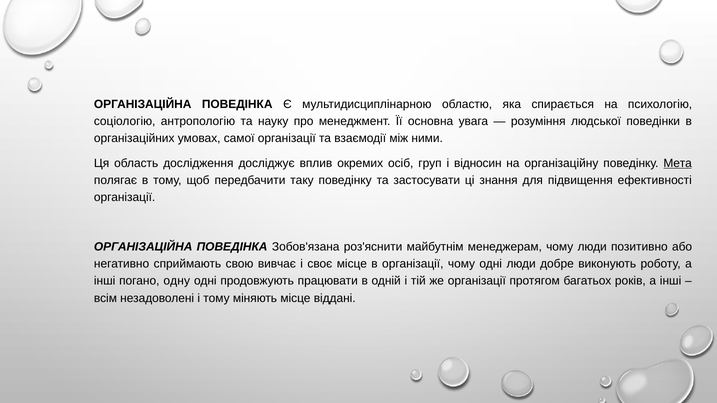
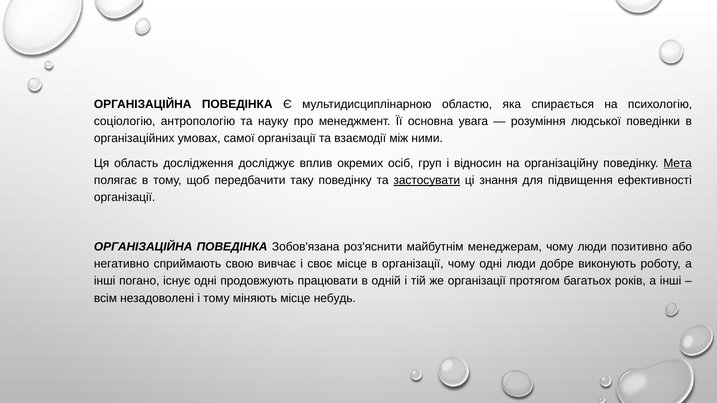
застосувати underline: none -> present (427, 180)
одну: одну -> існує (177, 281)
віддані: віддані -> небудь (335, 298)
